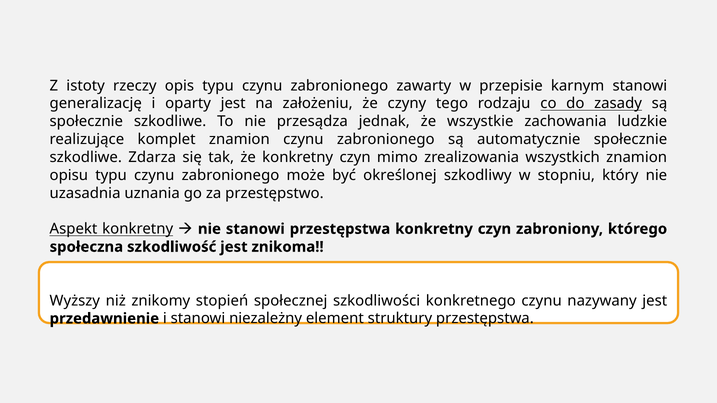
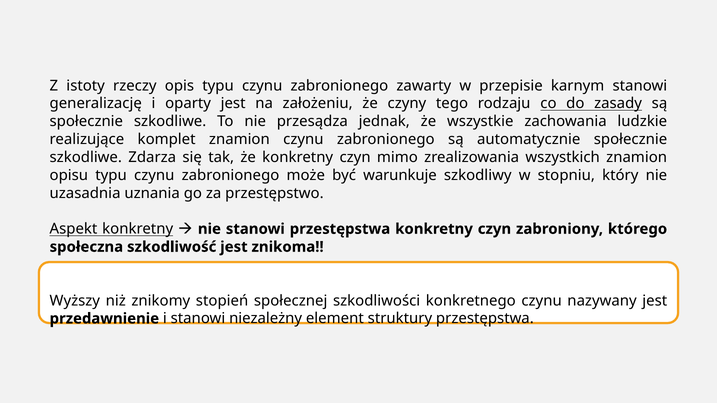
określonej: określonej -> warunkuje (400, 175)
